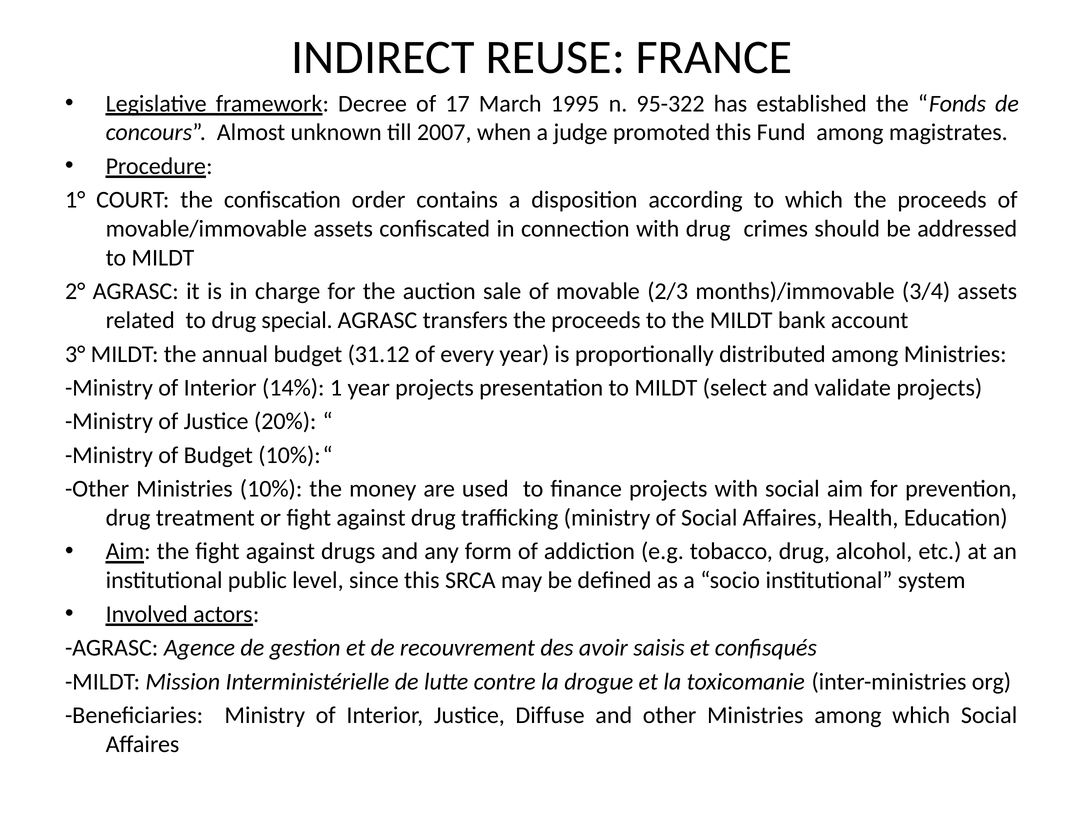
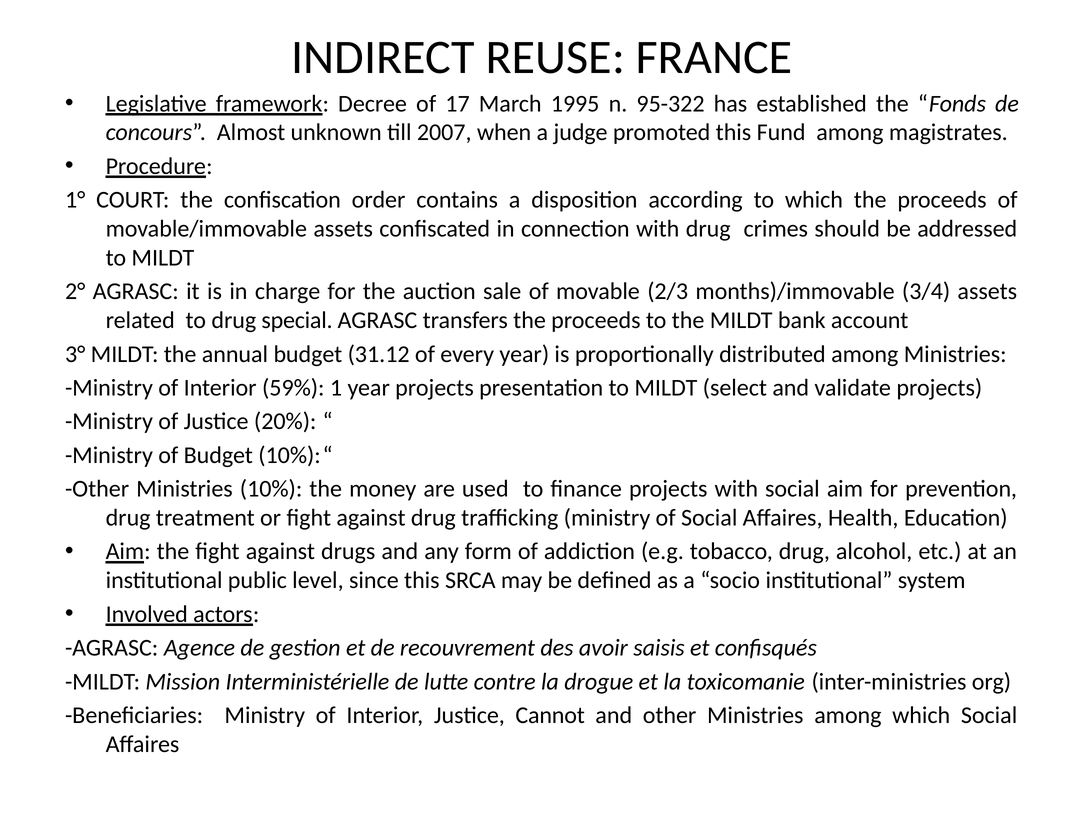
14%: 14% -> 59% (293, 388)
Diffuse: Diffuse -> Cannot (550, 715)
